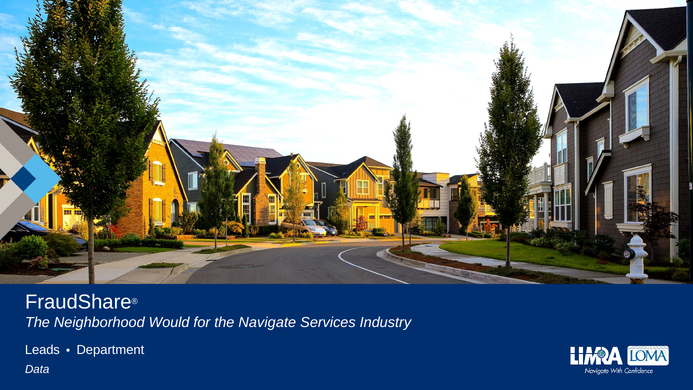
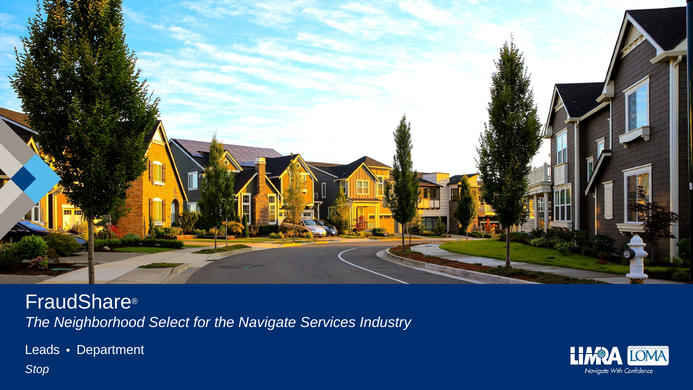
Would: Would -> Select (169, 322)
Data: Data -> Stop (37, 370)
